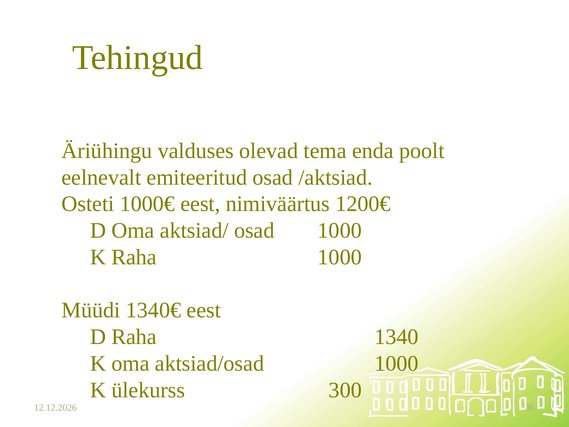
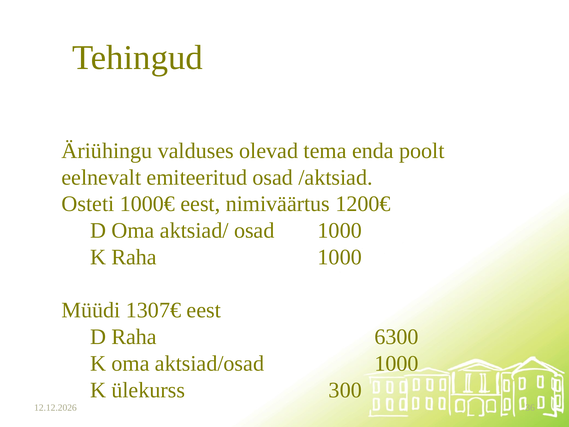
1340€: 1340€ -> 1307€ (154, 310)
1340: 1340 -> 6300 (397, 337)
